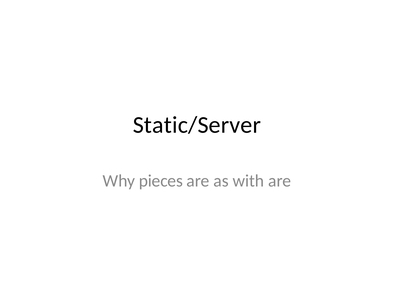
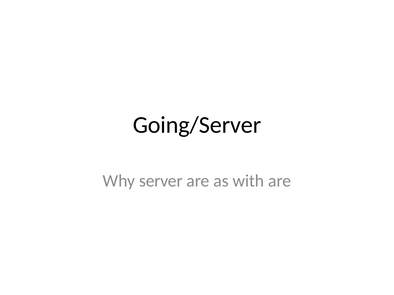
Static/Server: Static/Server -> Going/Server (197, 125)
pieces: pieces -> server (161, 181)
